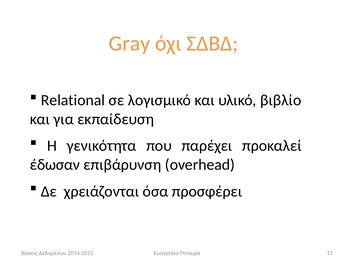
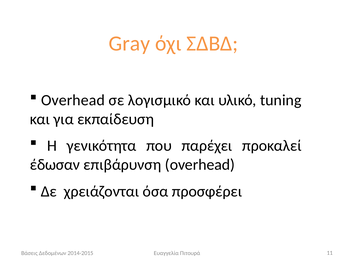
Relational: Relational -> Overhead (73, 100)
βιβλίο: βιβλίο -> tuning (281, 100)
